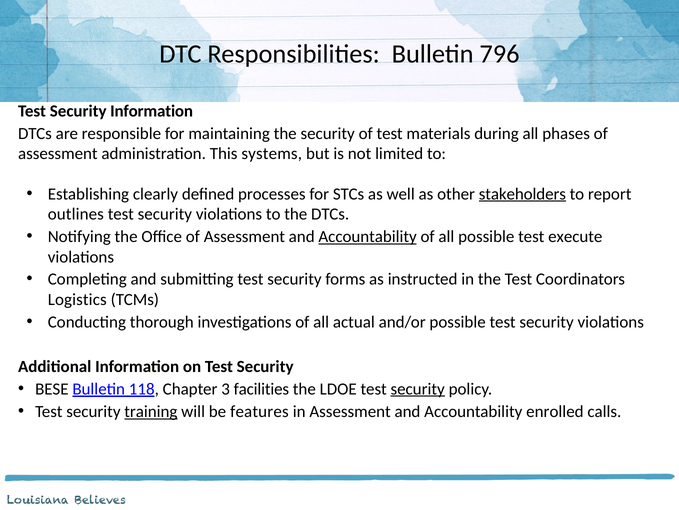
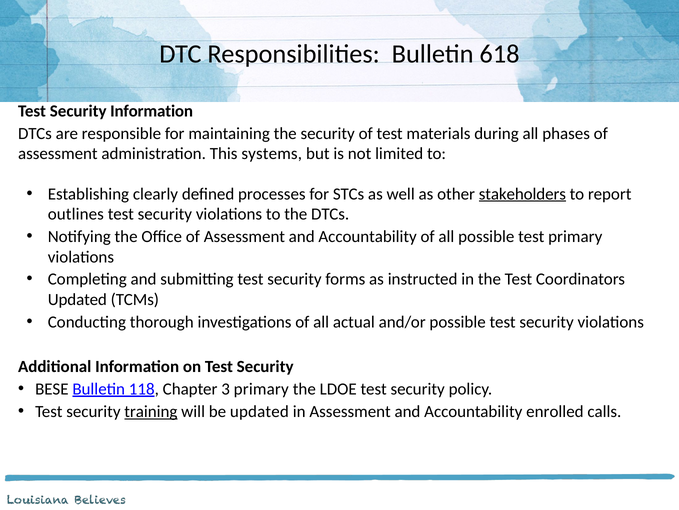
796: 796 -> 618 (499, 54)
Accountability underline: present -> none (368, 236)
test execute: execute -> primary (575, 236)
Logistics: Logistics -> Updated (77, 299)
3 facilities: facilities -> primary (261, 388)
security underline: present -> none (418, 388)
be features: features -> updated (259, 411)
